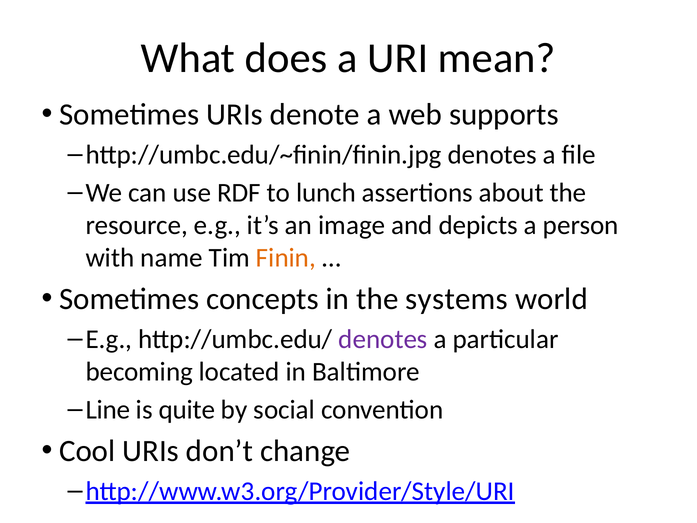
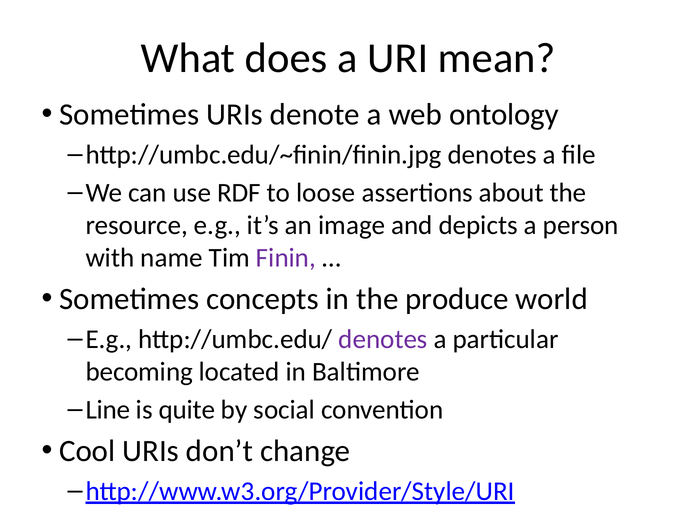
supports: supports -> ontology (504, 115)
lunch: lunch -> loose (326, 193)
Finin colour: orange -> purple (286, 258)
systems: systems -> produce (457, 299)
